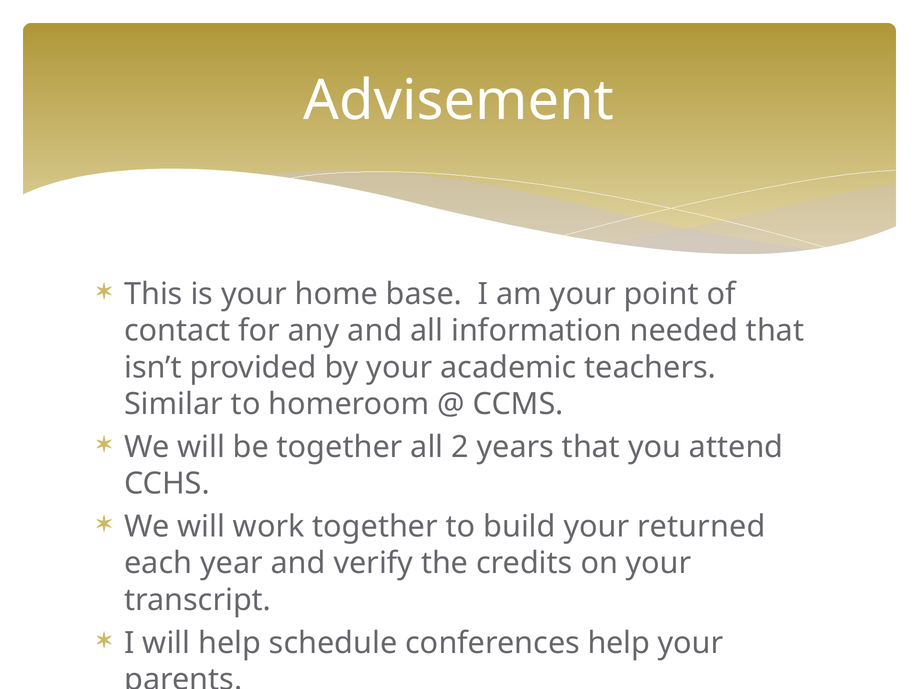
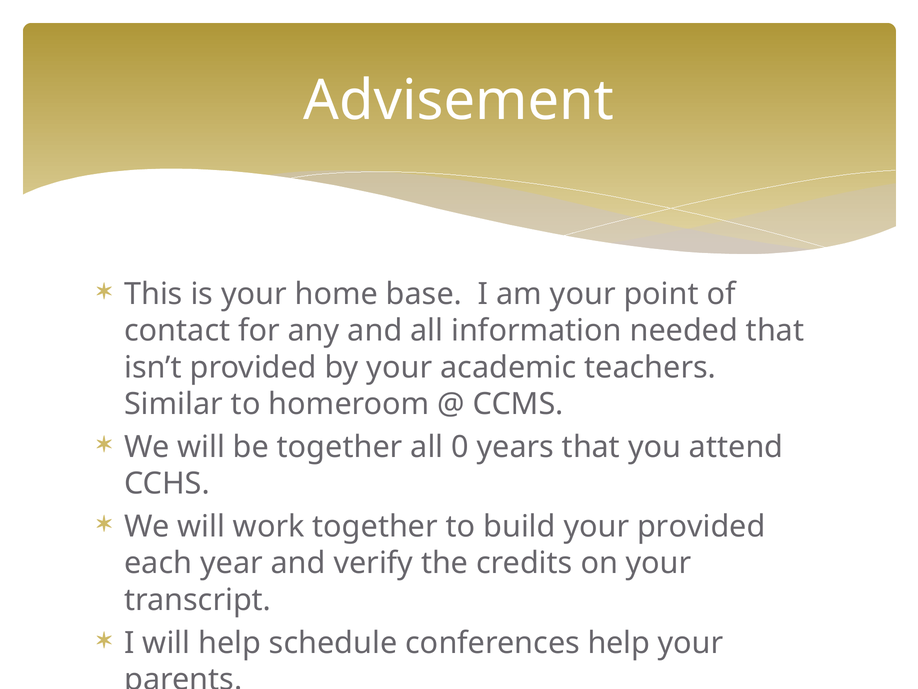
2: 2 -> 0 (460, 447)
your returned: returned -> provided (701, 526)
